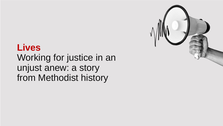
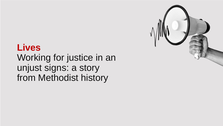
anew: anew -> signs (57, 68)
